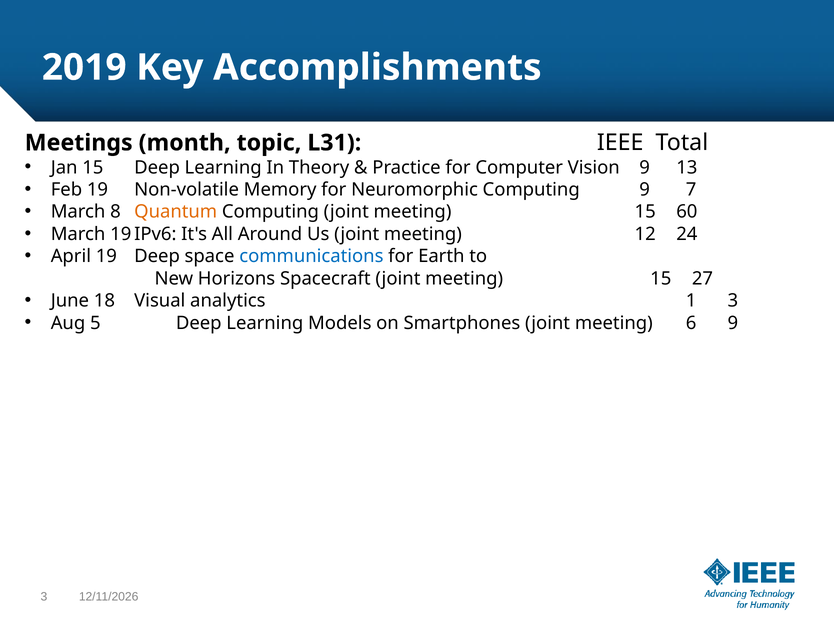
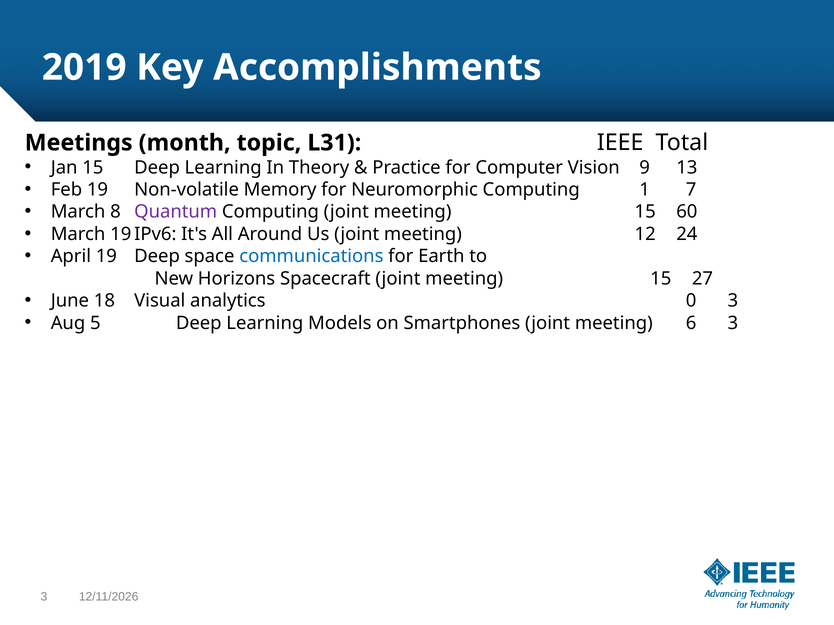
Computing 9: 9 -> 1 (645, 190)
Quantum colour: orange -> purple (176, 212)
1: 1 -> 0 (691, 301)
6 9: 9 -> 3 (733, 323)
